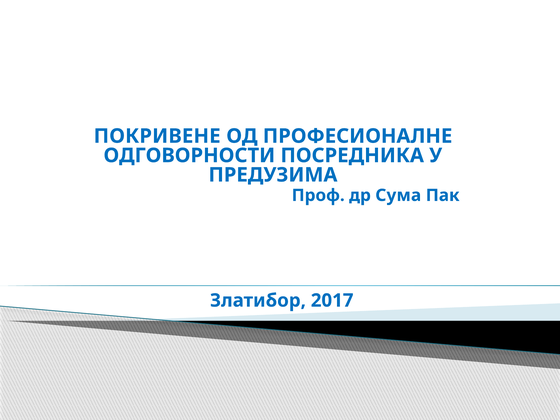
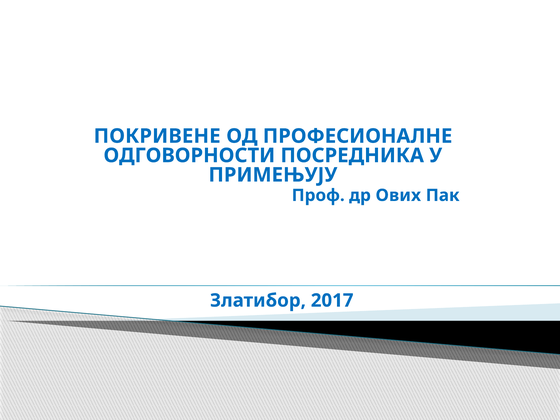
ПРЕДУЗИМА: ПРЕДУЗИМА -> ПРИМЕЊУЈУ (273, 175)
Сума: Сума -> Ових (398, 195)
